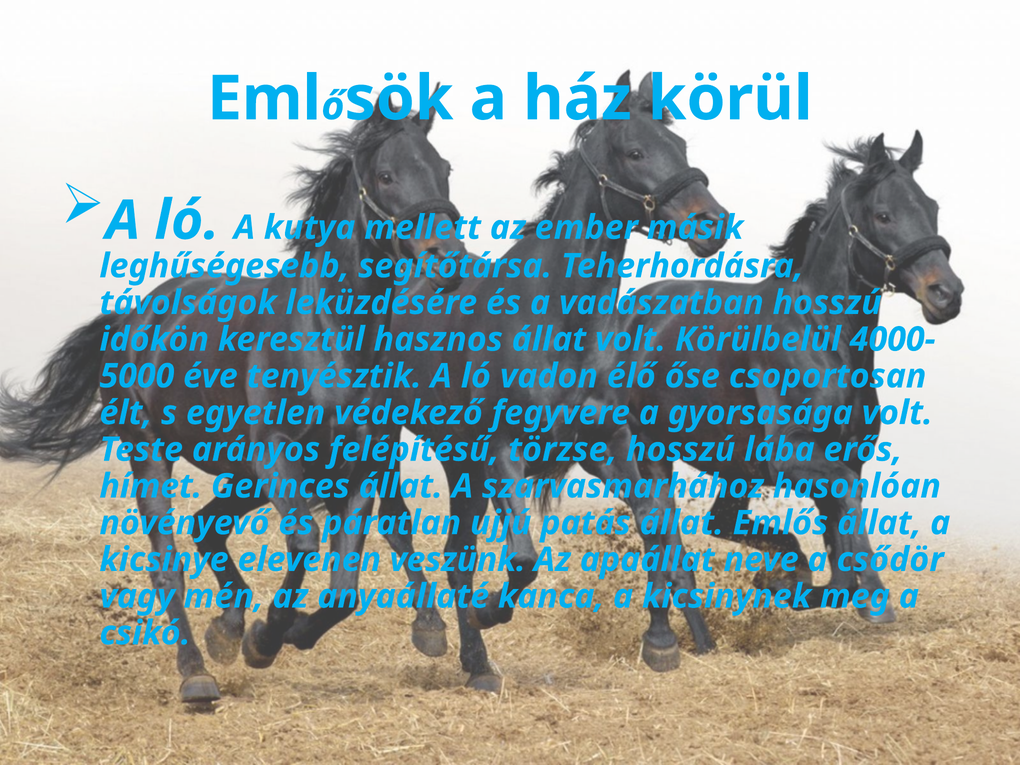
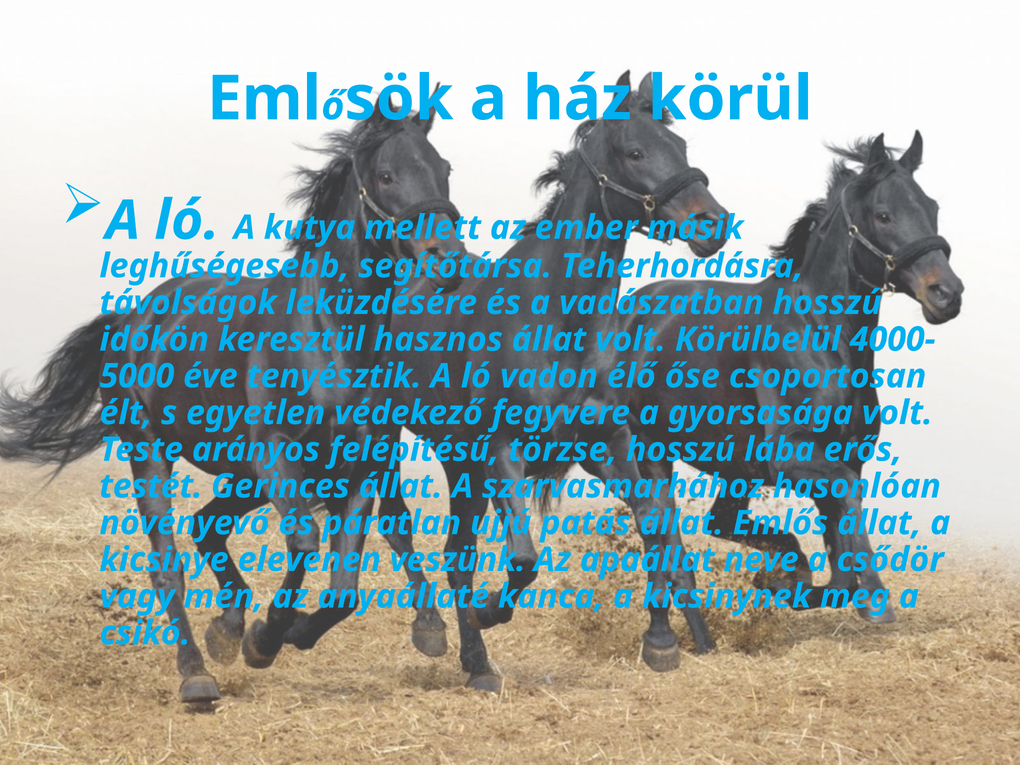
hímet: hímet -> testét (151, 486)
